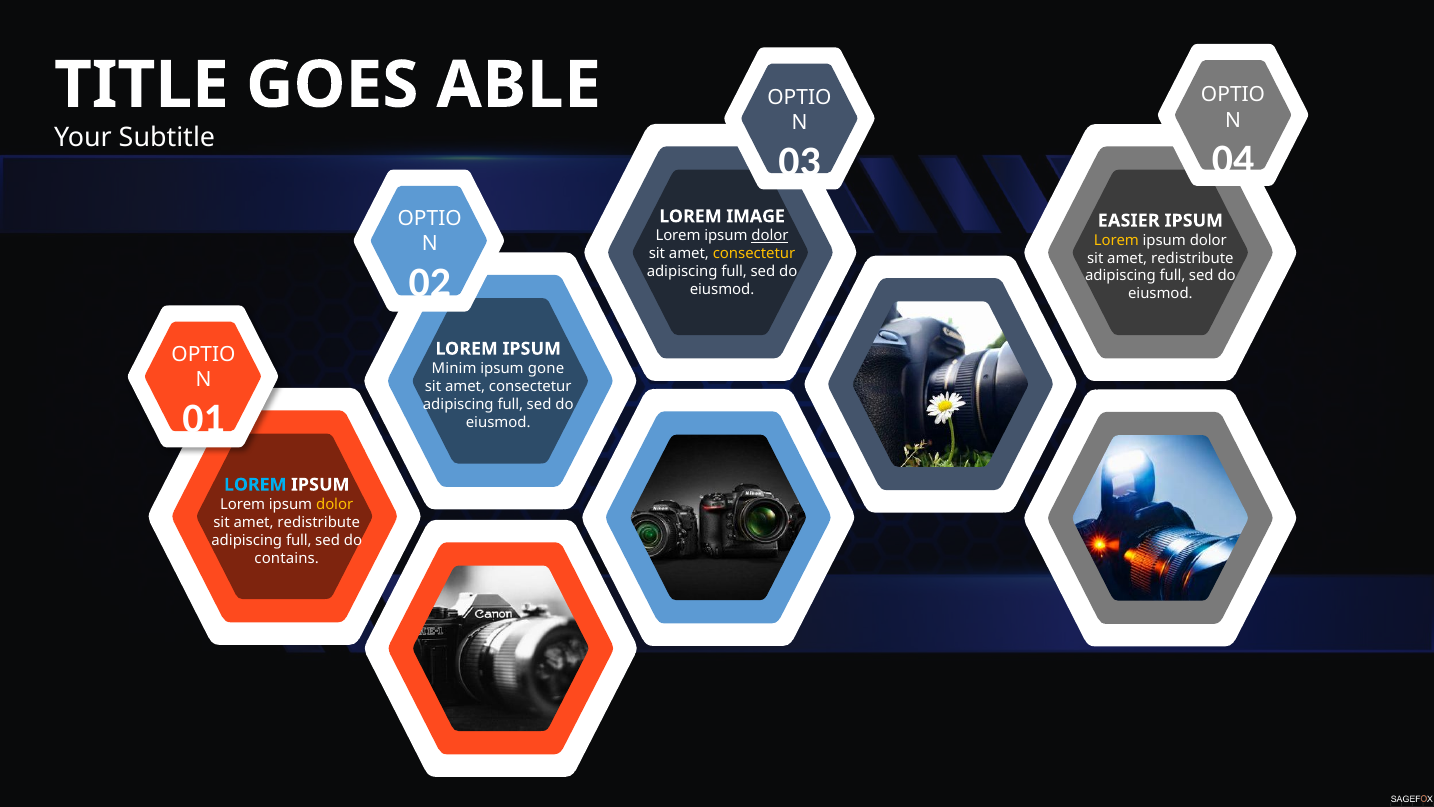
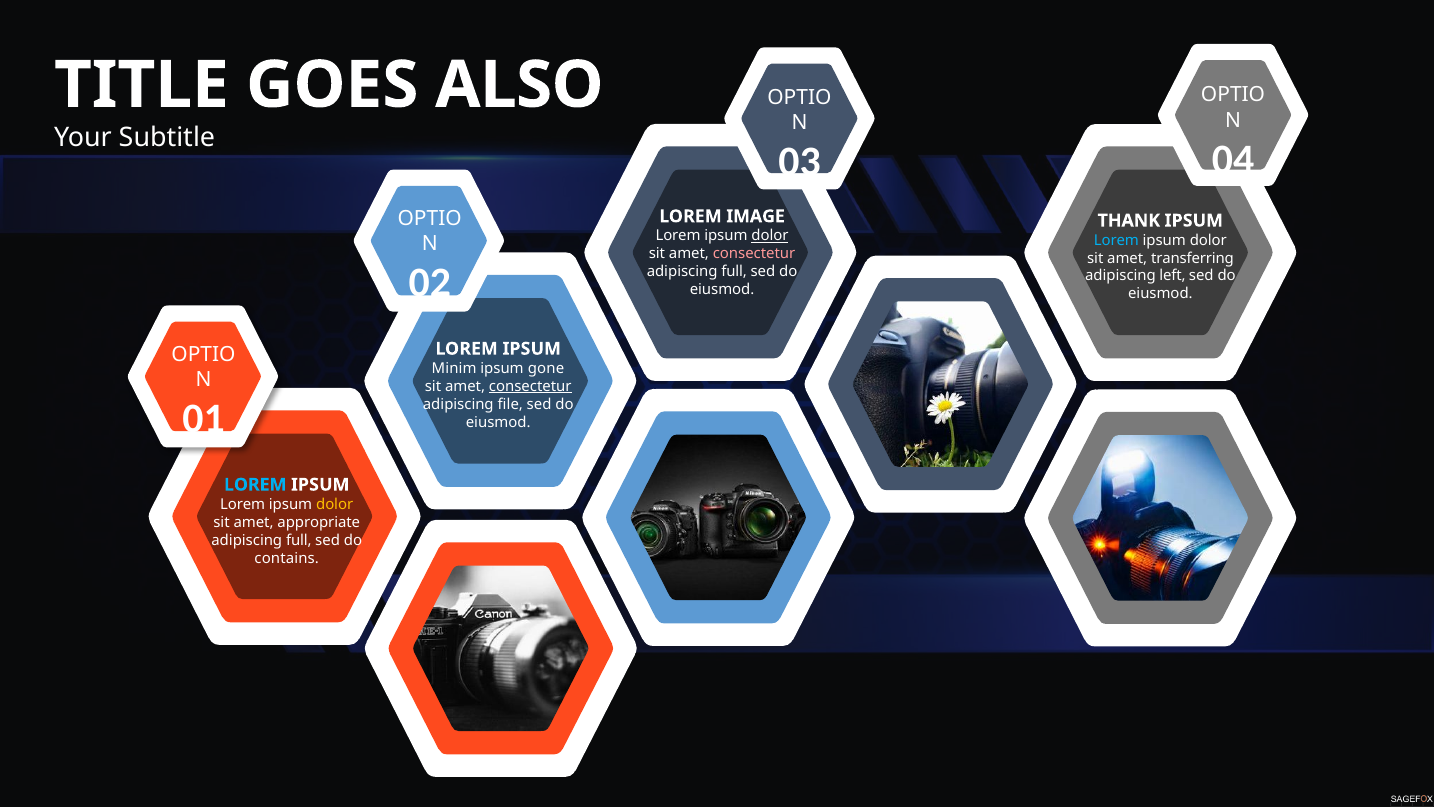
ABLE: ABLE -> ALSO (519, 85)
EASIER: EASIER -> THANK (1129, 220)
Lorem colour: yellow -> light blue (1116, 240)
consectetur colour: yellow -> pink (754, 254)
redistribute: redistribute -> transferring (1192, 258)
full: full -> left (1173, 276)
consectetur underline: none -> present (530, 386)
full: full -> file (510, 404)
redistribute: redistribute -> appropriate (319, 522)
